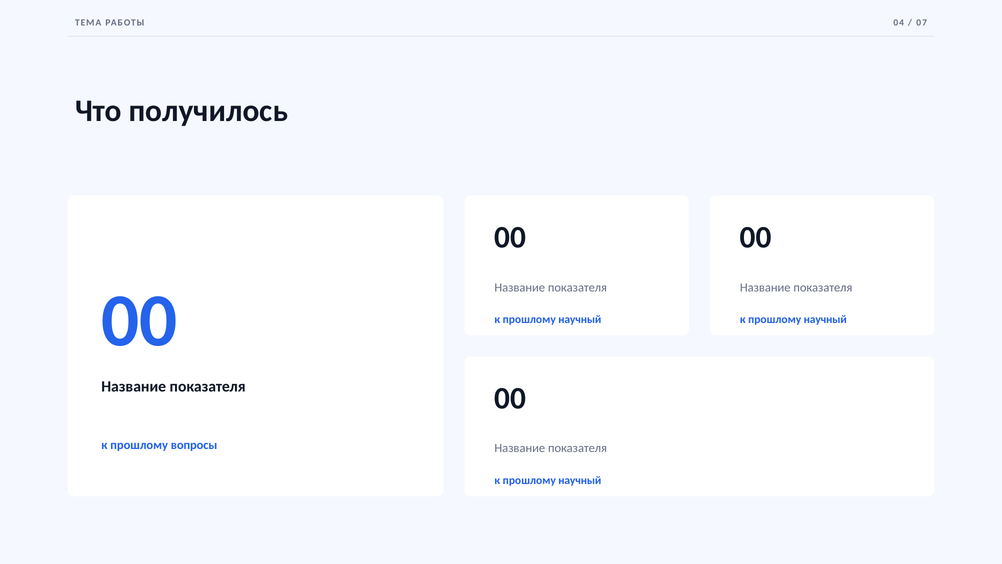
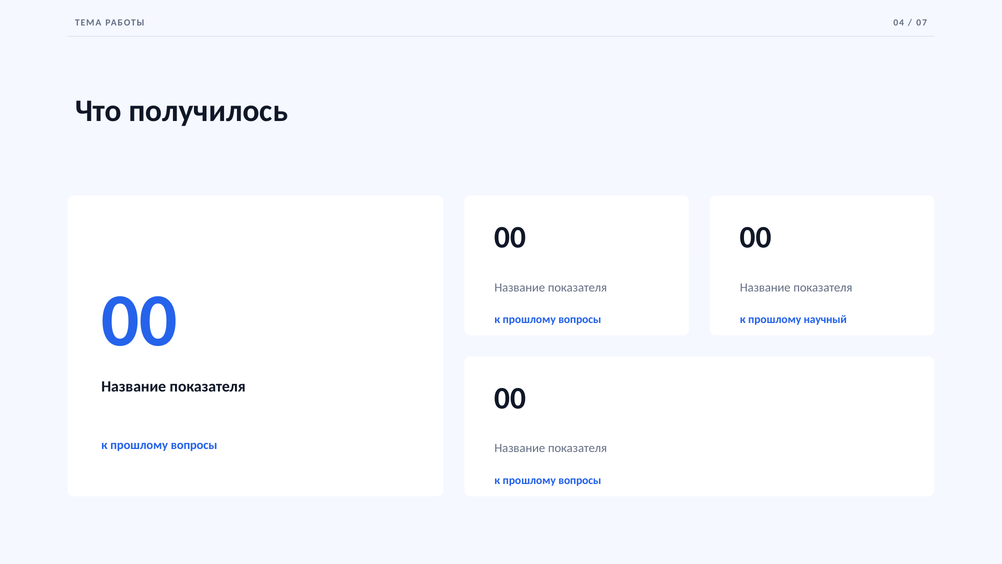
научный: научный -> вопросы (580, 319)
научный: научный -> вопросы (580, 480)
